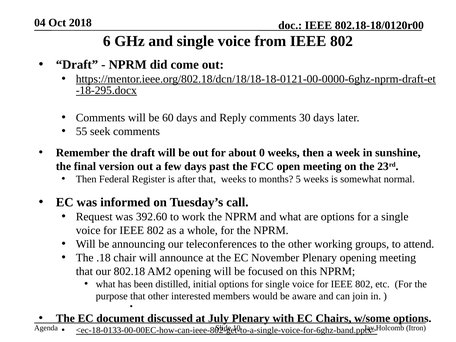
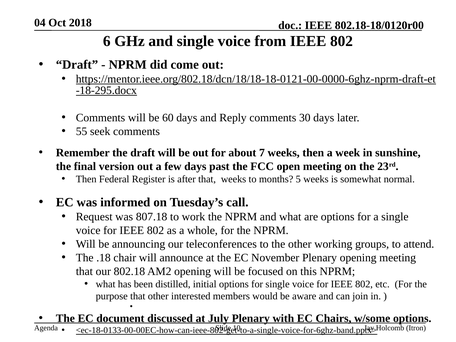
0: 0 -> 7 (262, 153)
392.60: 392.60 -> 807.18 (152, 217)
